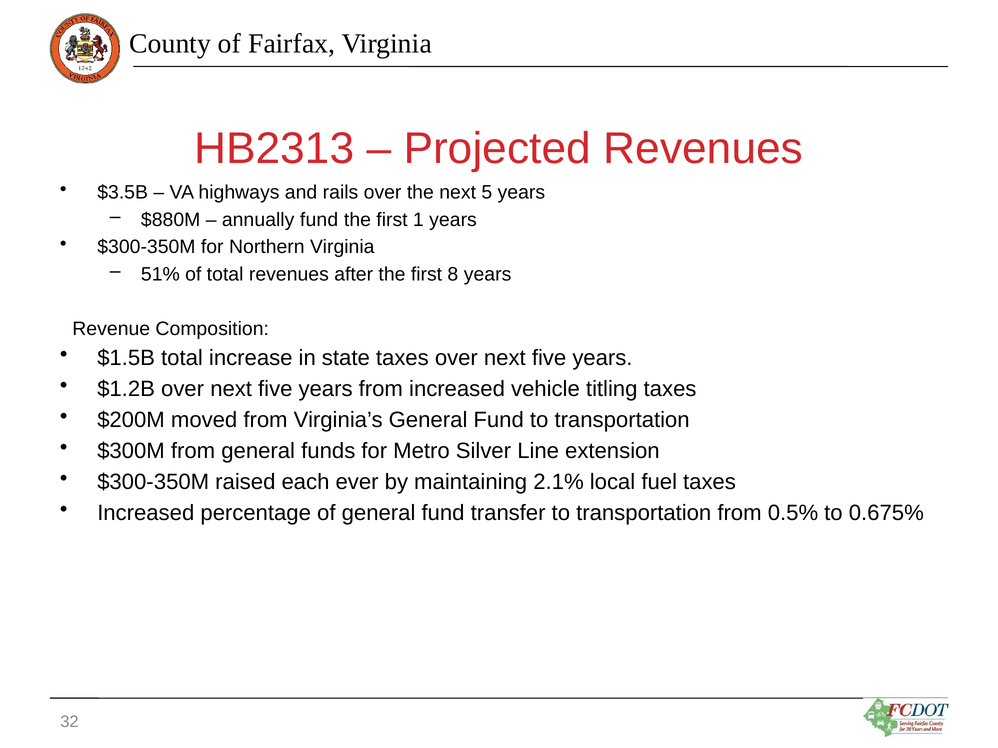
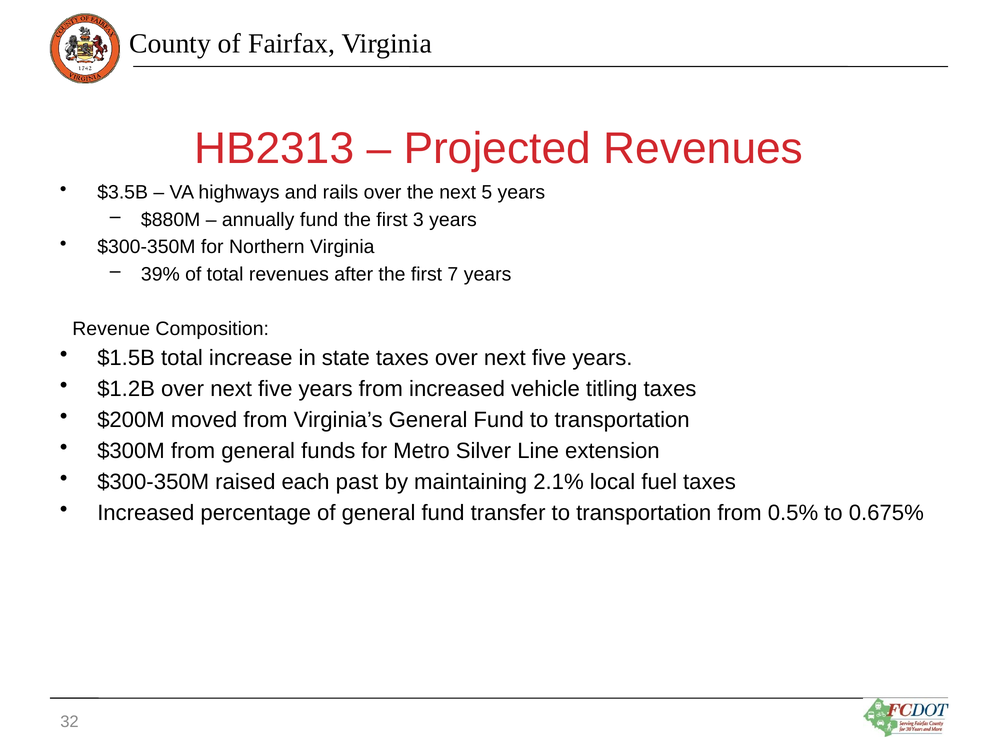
1: 1 -> 3 (418, 220)
51%: 51% -> 39% (160, 274)
8: 8 -> 7 (453, 274)
ever: ever -> past (357, 482)
